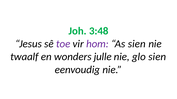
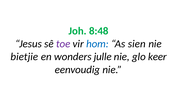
3:48: 3:48 -> 8:48 (99, 31)
hom colour: purple -> blue (97, 44)
twaalf: twaalf -> bietjie (24, 57)
glo sien: sien -> keer (157, 57)
